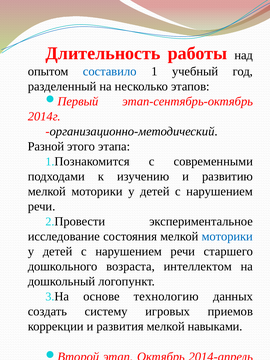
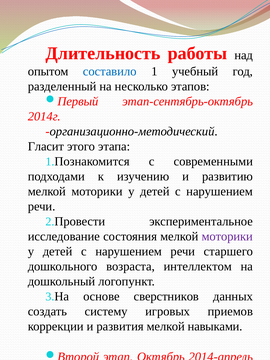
Разной: Разной -> Гласит (46, 146)
моторики colour: blue -> purple (227, 236)
технологию: технологию -> сверстников (166, 296)
